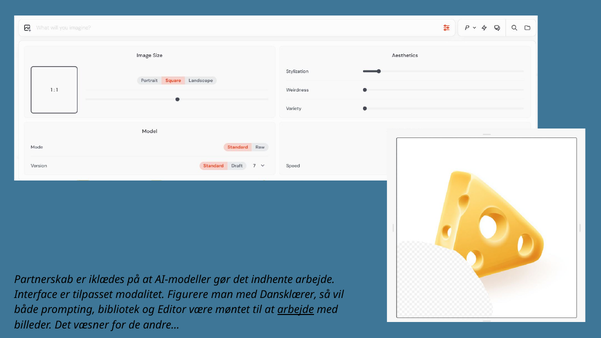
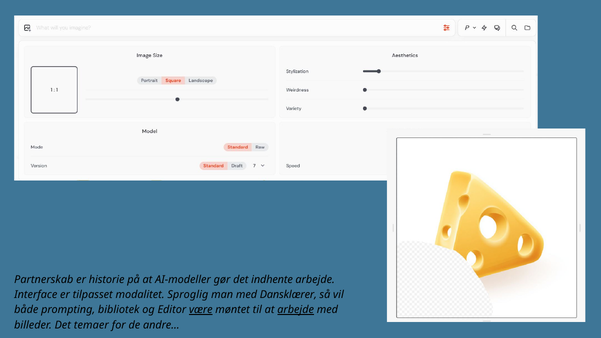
iklædes: iklædes -> historie (107, 280)
Figurere: Figurere -> Sproglig (188, 295)
være underline: none -> present (201, 310)
væsner: væsner -> temaer (91, 325)
